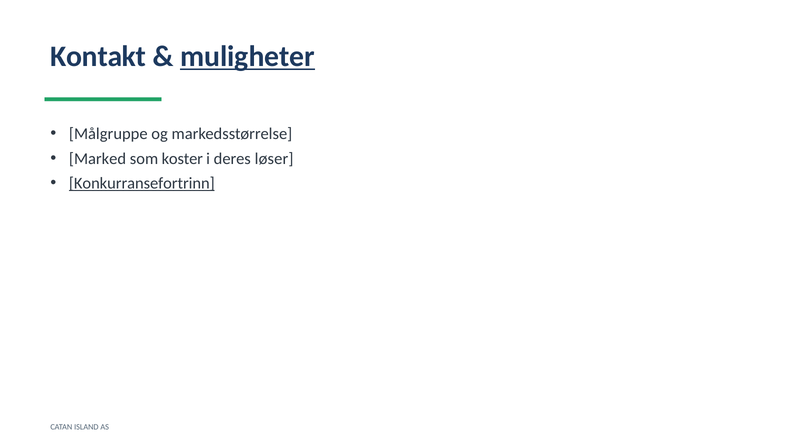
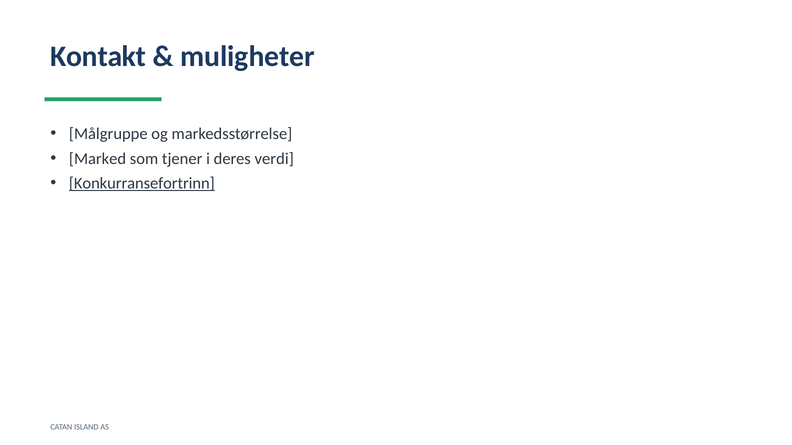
muligheter underline: present -> none (247, 57)
koster: koster -> tjener (182, 159)
løser: løser -> verdi (274, 159)
